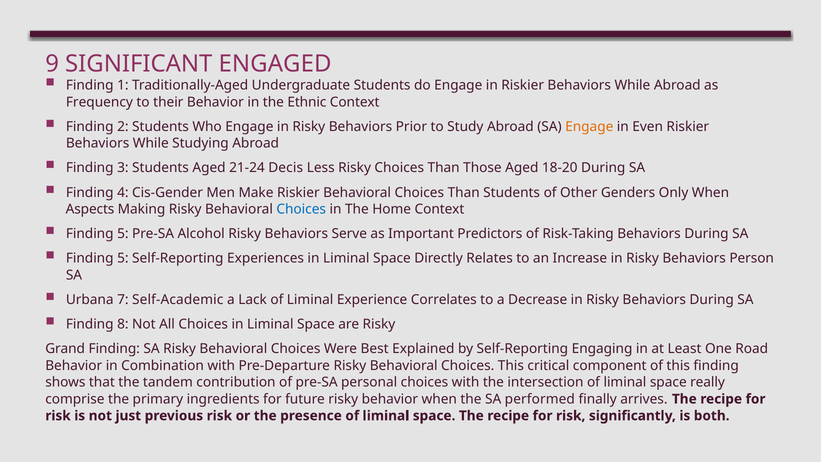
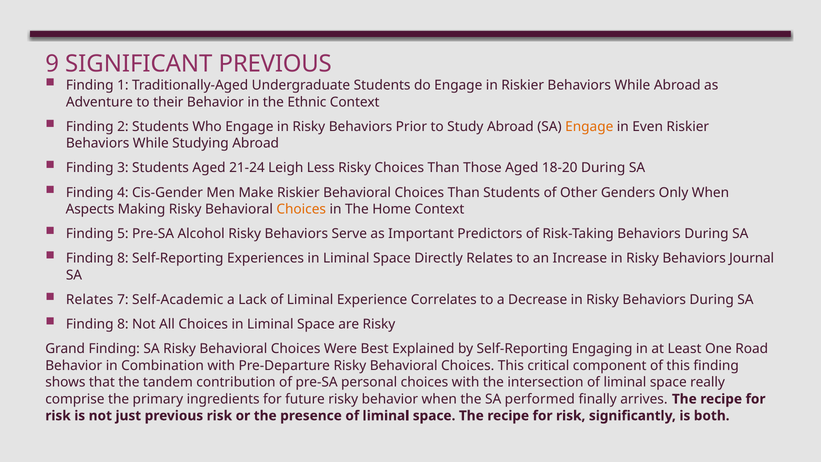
SIGNIFICANT ENGAGED: ENGAGED -> PREVIOUS (275, 64)
Frequency: Frequency -> Adventure (99, 102)
Decis: Decis -> Leigh (286, 168)
Choices colour: blue -> orange (301, 209)
5: 5 -> 8 (123, 258)
Person: Person -> Journal (752, 258)
Urbana: Urbana -> Relates (90, 300)
